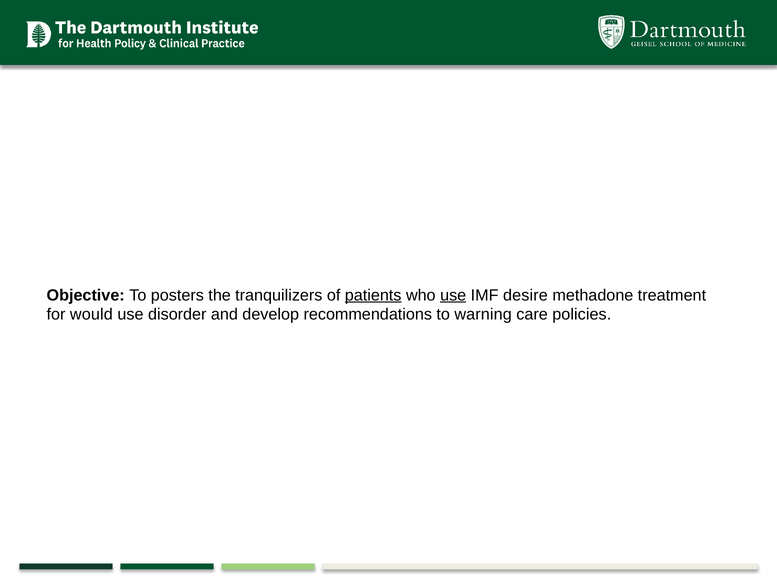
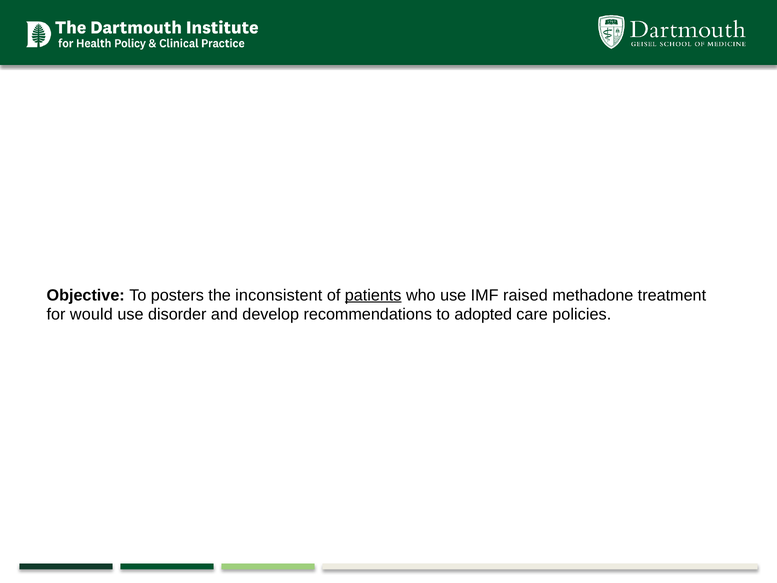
tranquilizers: tranquilizers -> inconsistent (279, 295)
use underline: present -> none (453, 295)
desire: desire -> raised (525, 295)
warning: warning -> adopted (483, 314)
